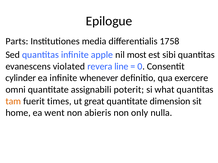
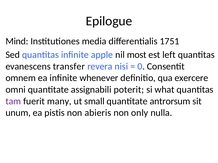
Parts: Parts -> Mind (17, 41)
1758: 1758 -> 1751 (170, 41)
sibi: sibi -> left (169, 55)
violated: violated -> transfer (69, 67)
line: line -> nisi (121, 67)
cylinder: cylinder -> omnem (21, 78)
tam colour: orange -> purple (13, 101)
times: times -> many (59, 101)
great: great -> small (94, 101)
dimension: dimension -> antrorsum (170, 101)
home: home -> unum (18, 113)
went: went -> pistis (55, 113)
